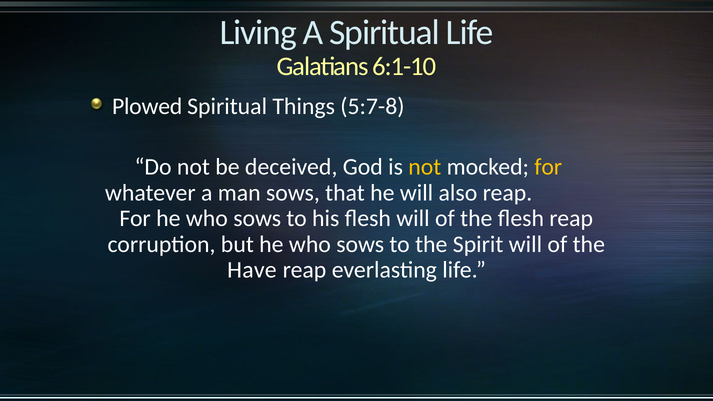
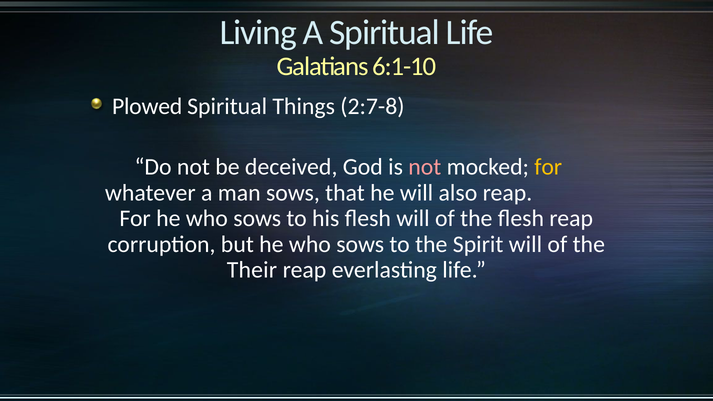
5:7-8: 5:7-8 -> 2:7-8 (372, 106)
not colour: yellow -> pink (425, 167)
Have: Have -> Their (252, 270)
